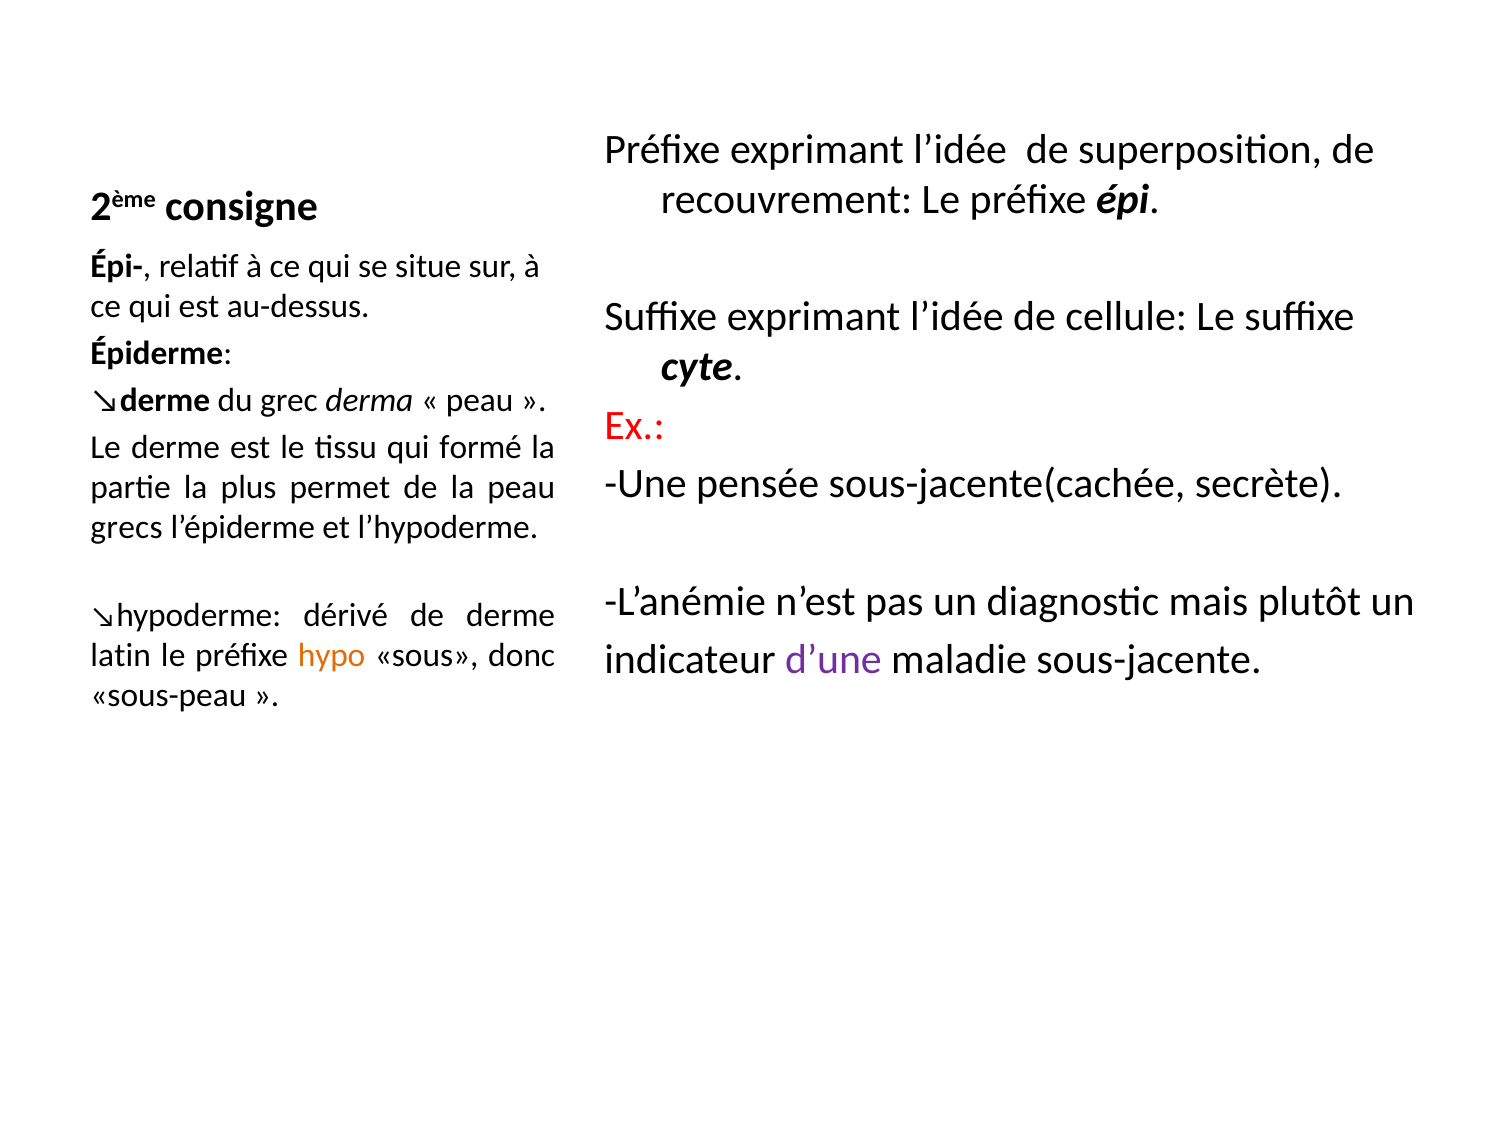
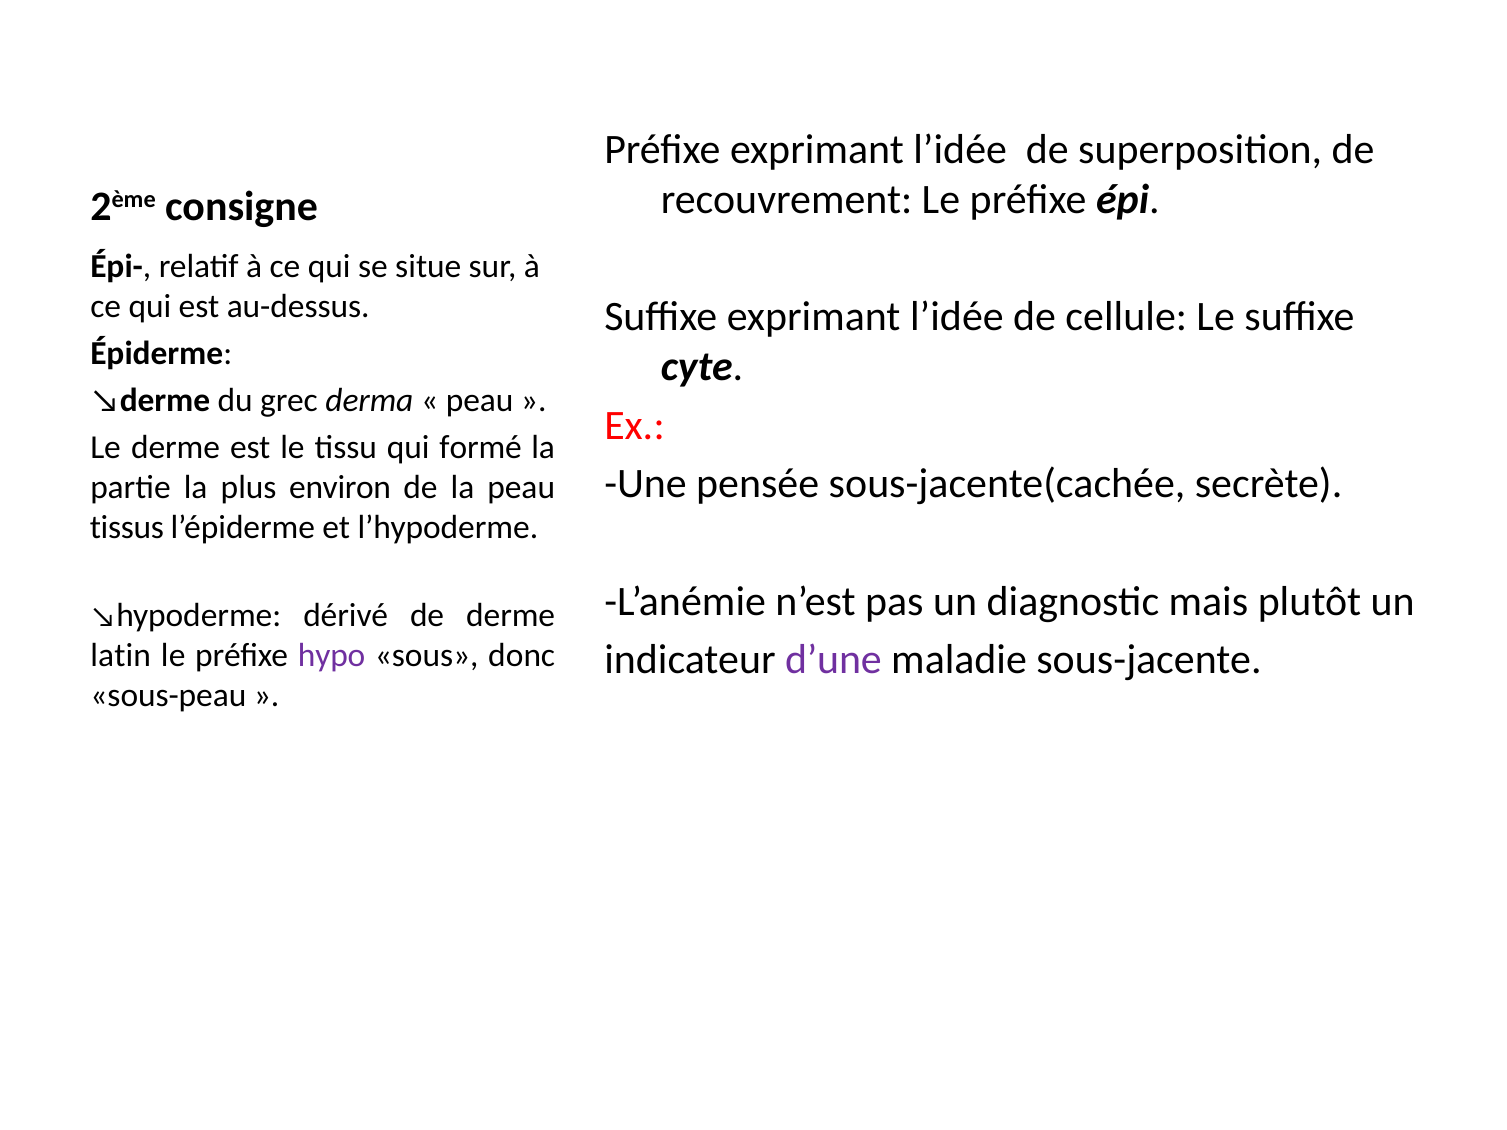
permet: permet -> environ (340, 487)
grecs: grecs -> tissus (127, 528)
hypo colour: orange -> purple (332, 656)
